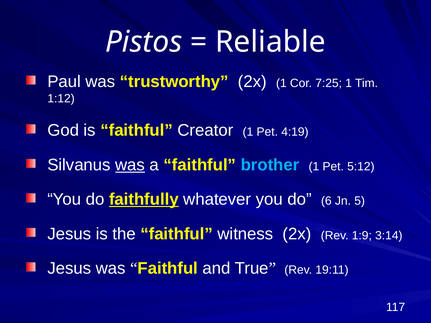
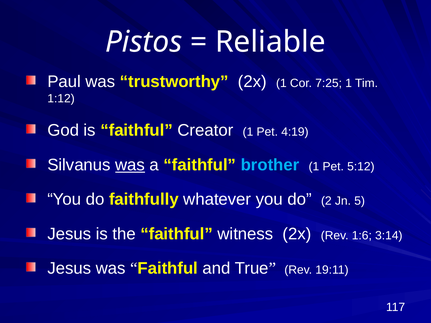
faithfully underline: present -> none (144, 199)
6: 6 -> 2 (326, 201)
1:9: 1:9 -> 1:6 (362, 236)
